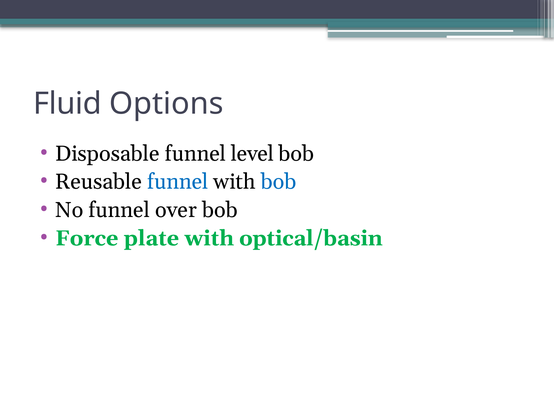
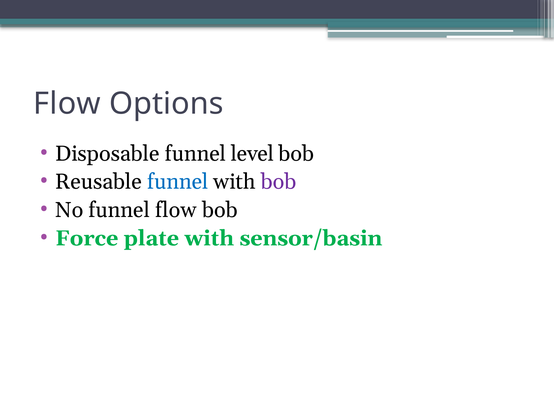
Fluid: Fluid -> Flow (67, 104)
bob colour: blue -> purple (279, 182)
funnel over: over -> flow (176, 210)
optical/basin: optical/basin -> sensor/basin (311, 238)
